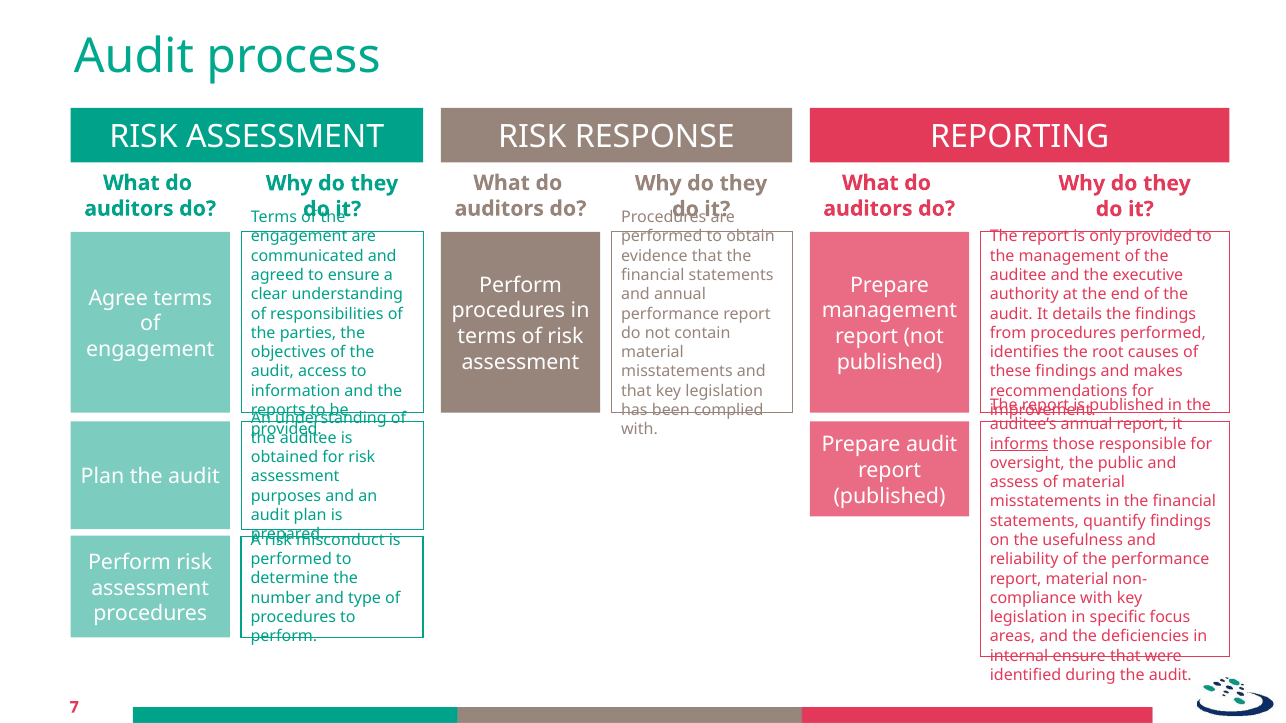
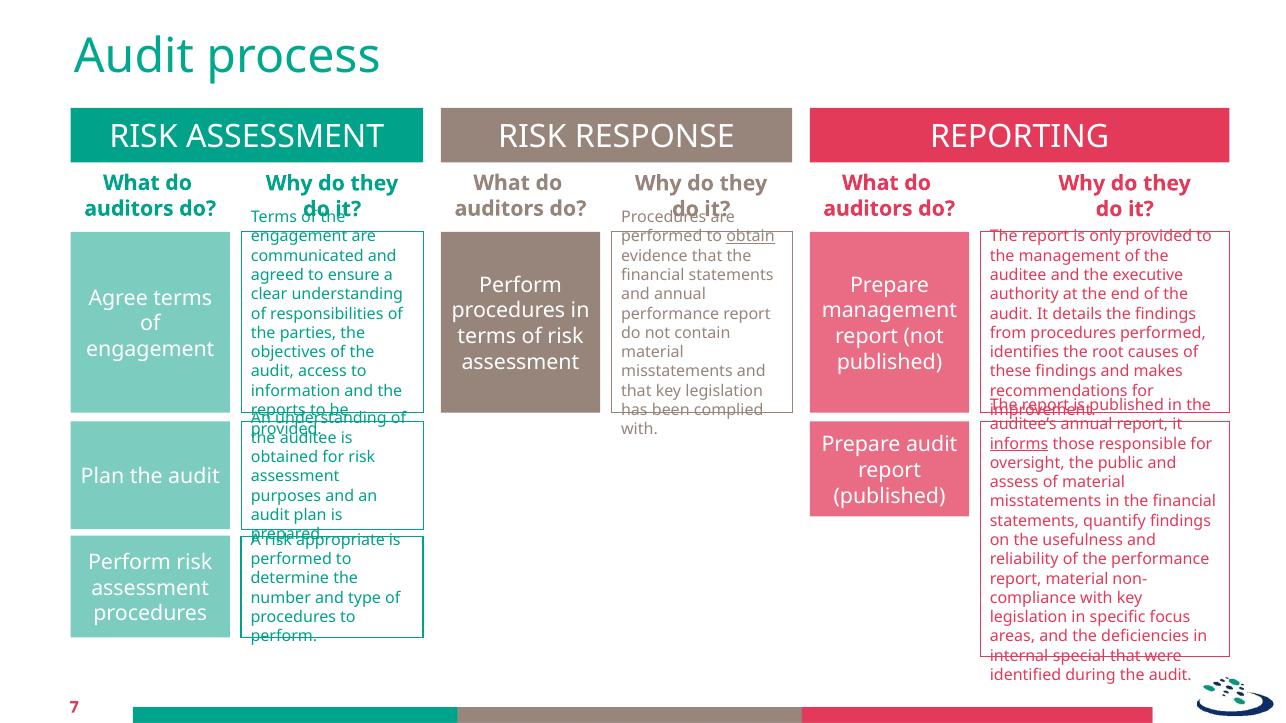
obtain underline: none -> present (750, 237)
misconduct: misconduct -> appropriate (341, 540)
internal ensure: ensure -> special (1079, 656)
